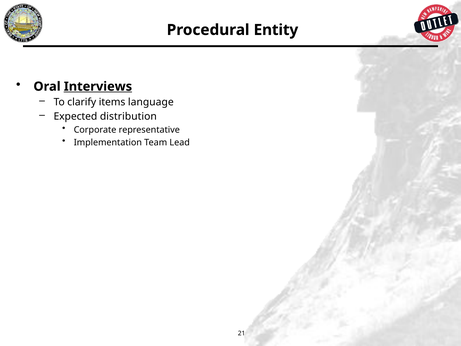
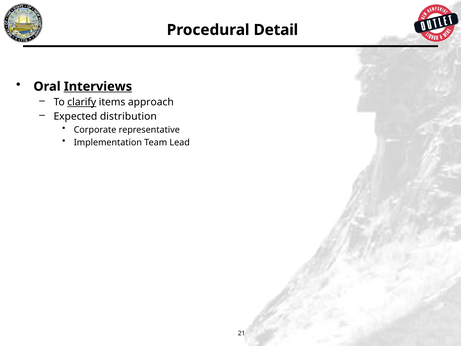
Entity: Entity -> Detail (276, 30)
clarify underline: none -> present (82, 102)
language: language -> approach (151, 102)
